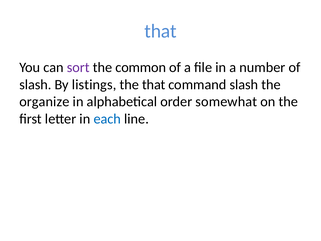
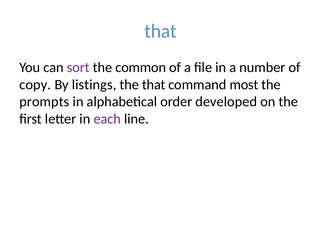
slash: slash -> copy (35, 84)
command slash: slash -> most (244, 84)
organize: organize -> prompts (44, 102)
somewhat: somewhat -> developed (226, 102)
each colour: blue -> purple (107, 119)
